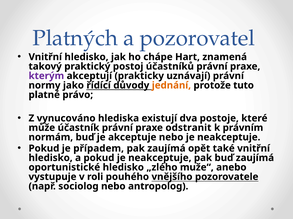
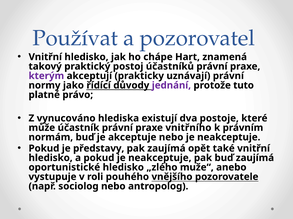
Platných: Platných -> Používat (75, 38)
jednání colour: orange -> purple (171, 86)
odstranit: odstranit -> vnitřního (188, 128)
případem: případem -> představy (99, 149)
